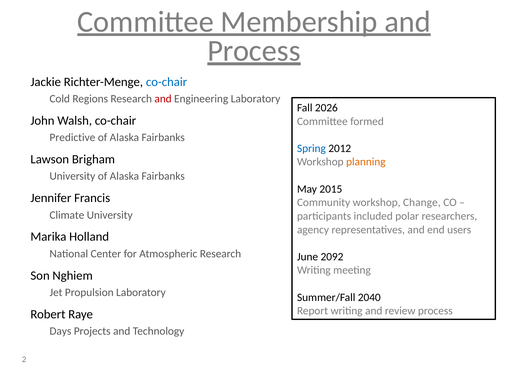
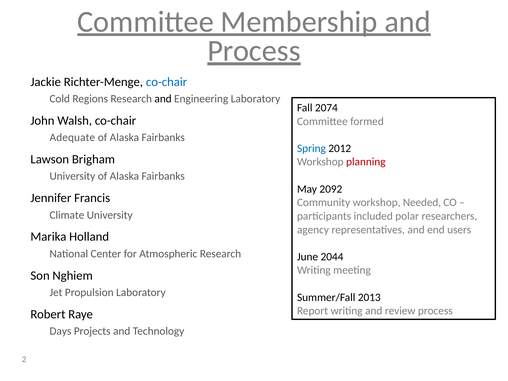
and colour: red -> black (163, 99)
2026: 2026 -> 2074 (326, 108)
Predictive: Predictive -> Adequate (72, 138)
planning colour: orange -> red (366, 162)
2015: 2015 -> 2092 (331, 189)
Change: Change -> Needed (422, 203)
2092: 2092 -> 2044 (332, 257)
2040: 2040 -> 2013 (369, 297)
